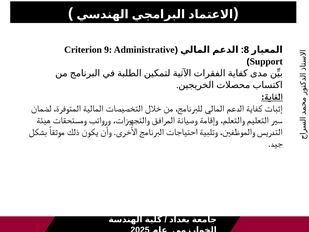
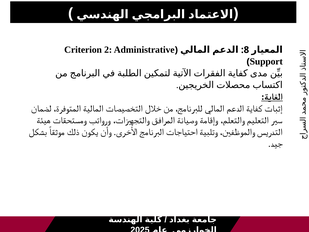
9: 9 -> 2 (108, 50)
